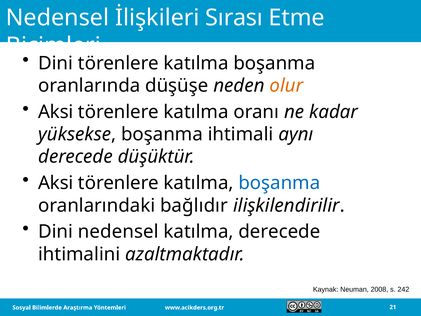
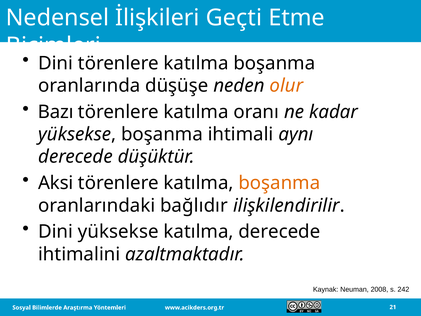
Sırası: Sırası -> Geçti (234, 18)
Aksi: Aksi -> Bazı (56, 112)
boşanma colour: blue -> orange (279, 183)
Dini nedensel: nedensel -> yüksekse (118, 232)
